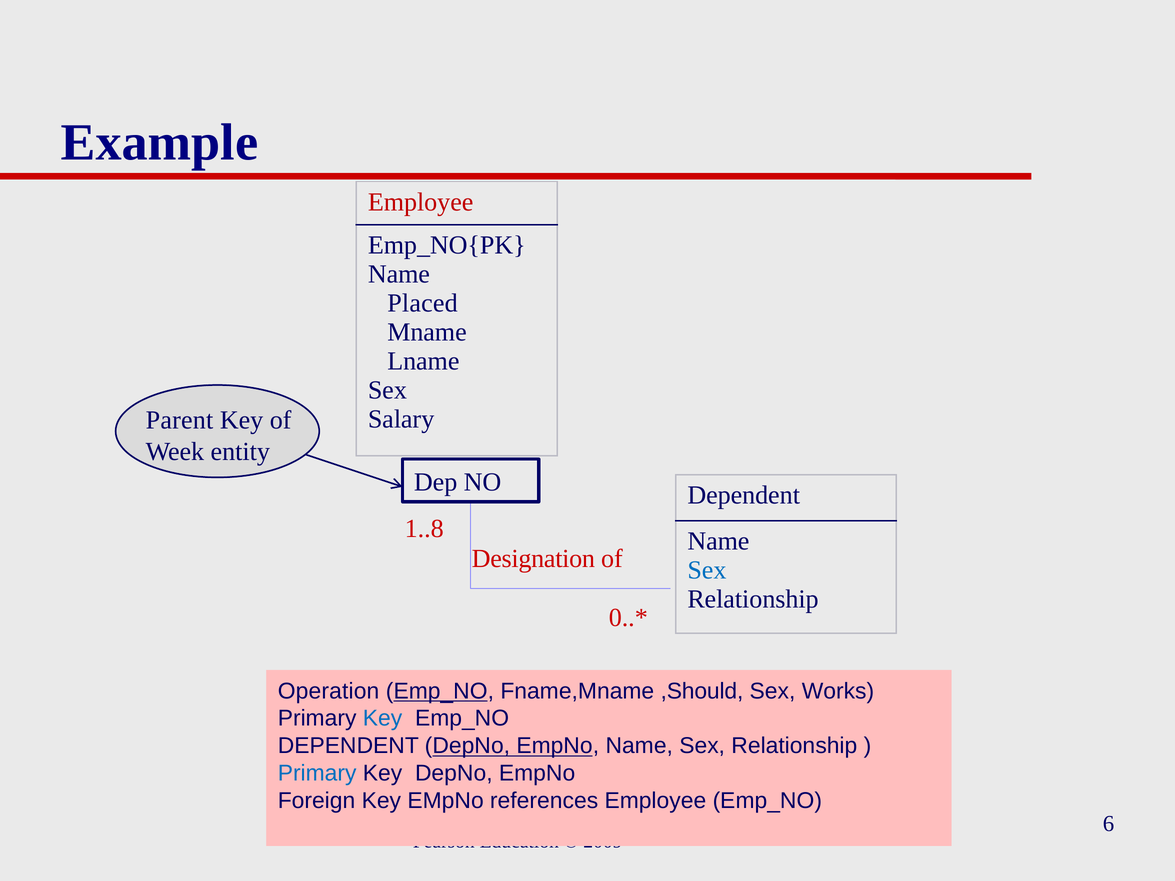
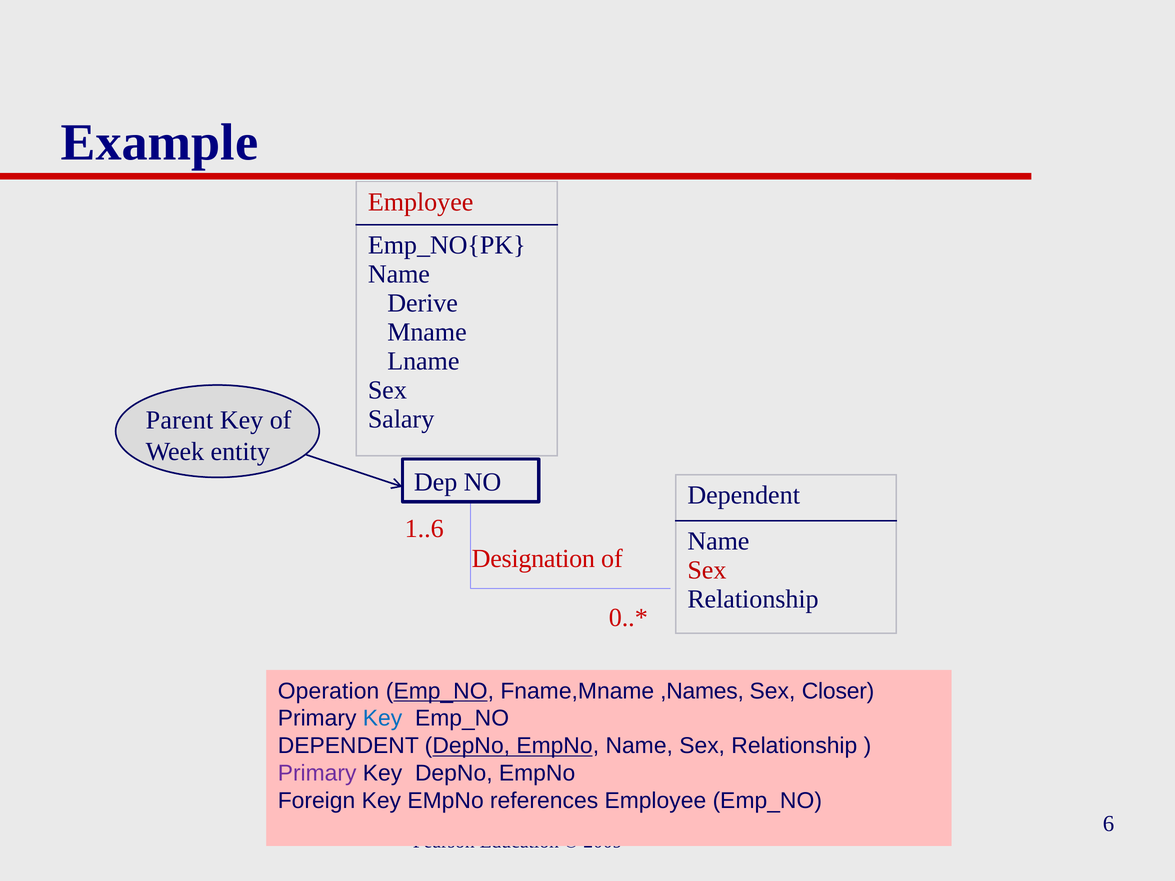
Placed: Placed -> Derive (423, 303)
1..8: 1..8 -> 1..6 (424, 529)
Sex colour: blue -> red (707, 570)
,Should: ,Should -> ,Names (702, 691)
Works: Works -> Closer (838, 691)
Primary colour: blue -> purple (317, 773)
